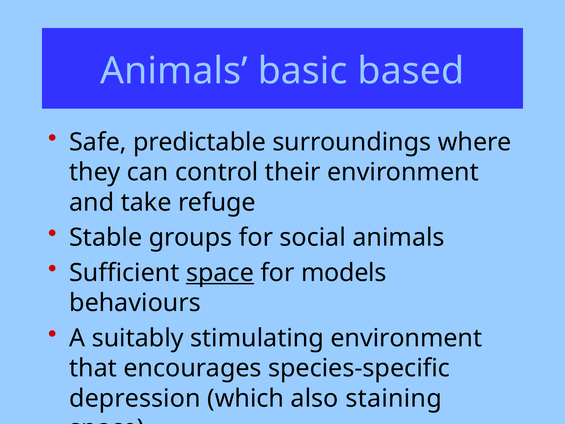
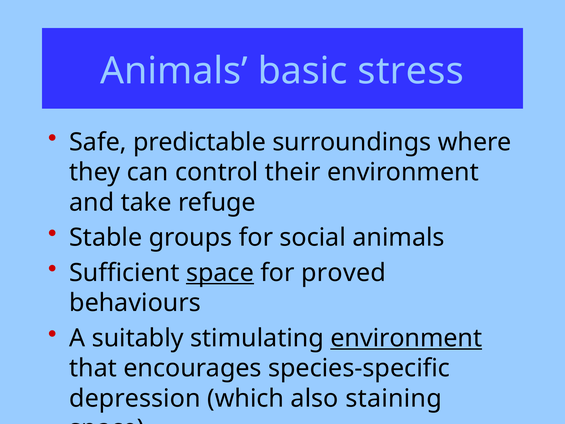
based: based -> stress (411, 71)
models: models -> proved (344, 273)
environment underline: none -> present (406, 338)
